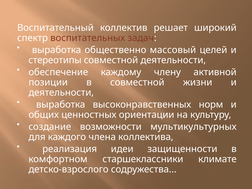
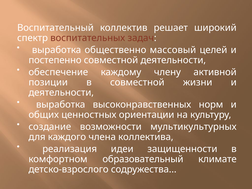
стереотипы: стереотипы -> постепенно (55, 60)
старшеклассники: старшеклассники -> образовательный (143, 159)
